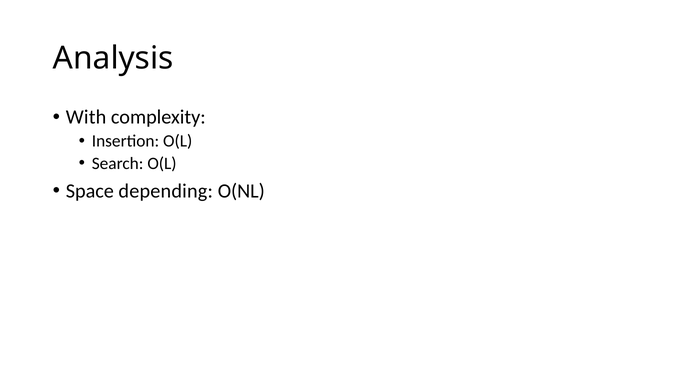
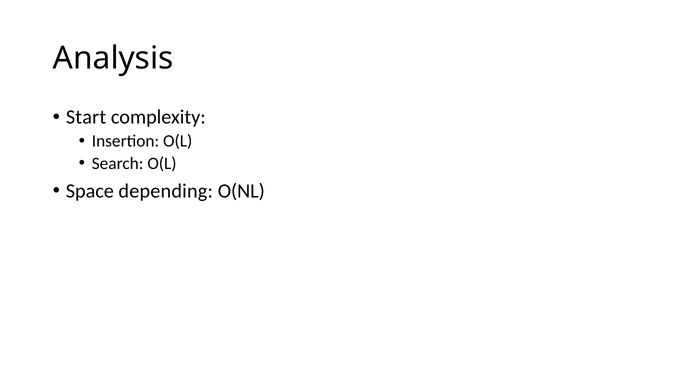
With: With -> Start (86, 117)
